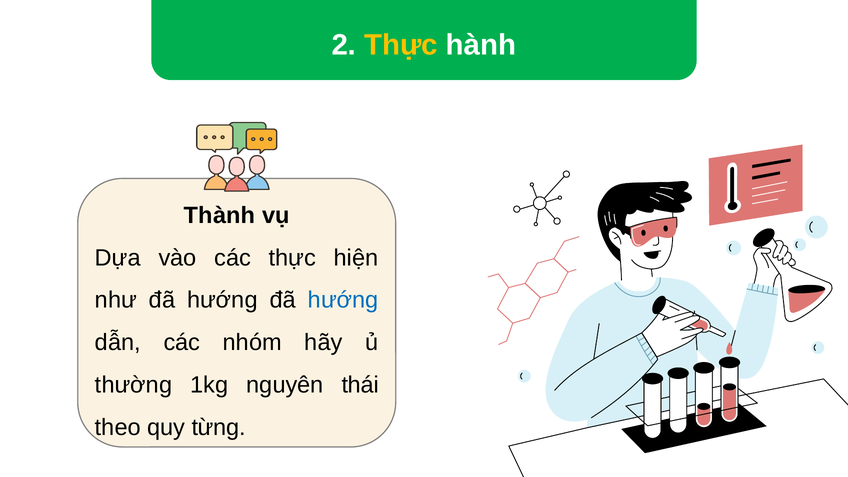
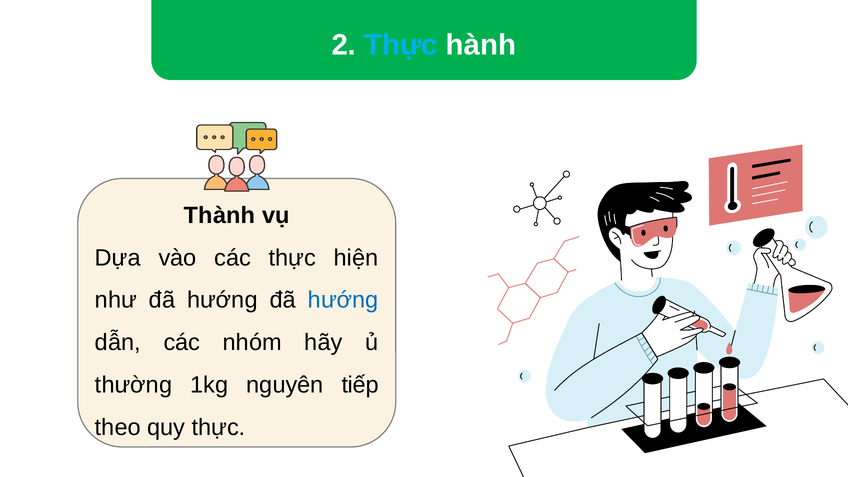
Thực colour: yellow -> light blue (401, 45)
thái: thái -> tiếp (360, 385)
quy từng: từng -> thực (219, 427)
